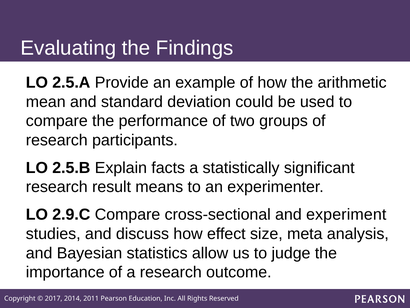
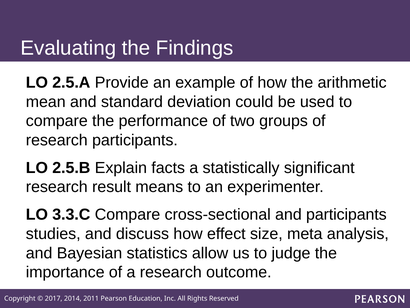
2.9.C: 2.9.C -> 3.3.C (71, 214)
and experiment: experiment -> participants (346, 214)
